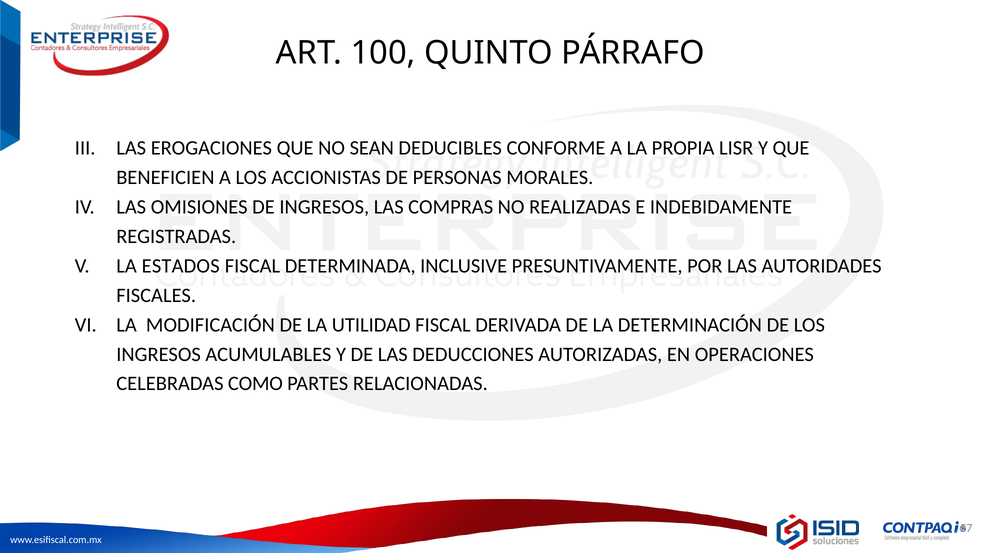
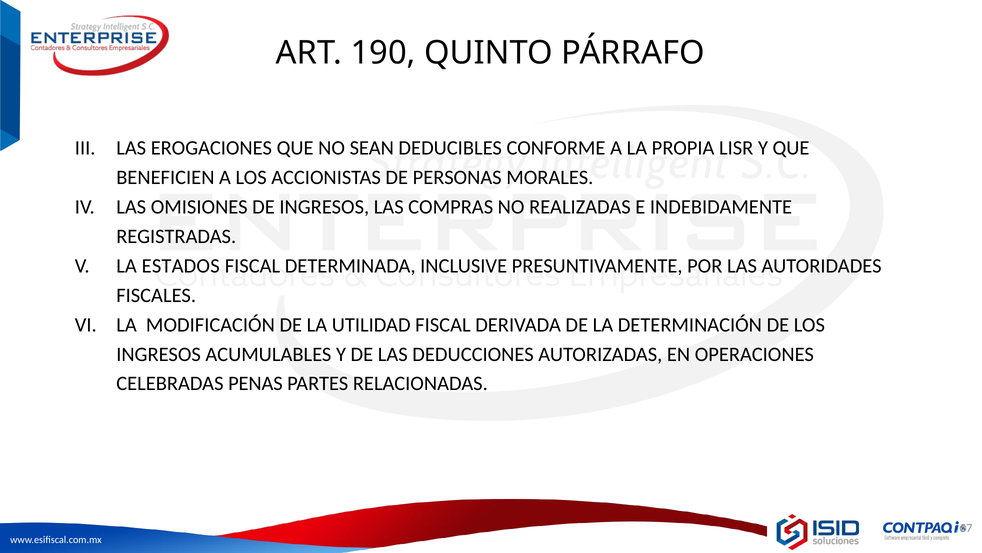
100: 100 -> 190 (383, 53)
COMO: COMO -> PENAS (255, 383)
